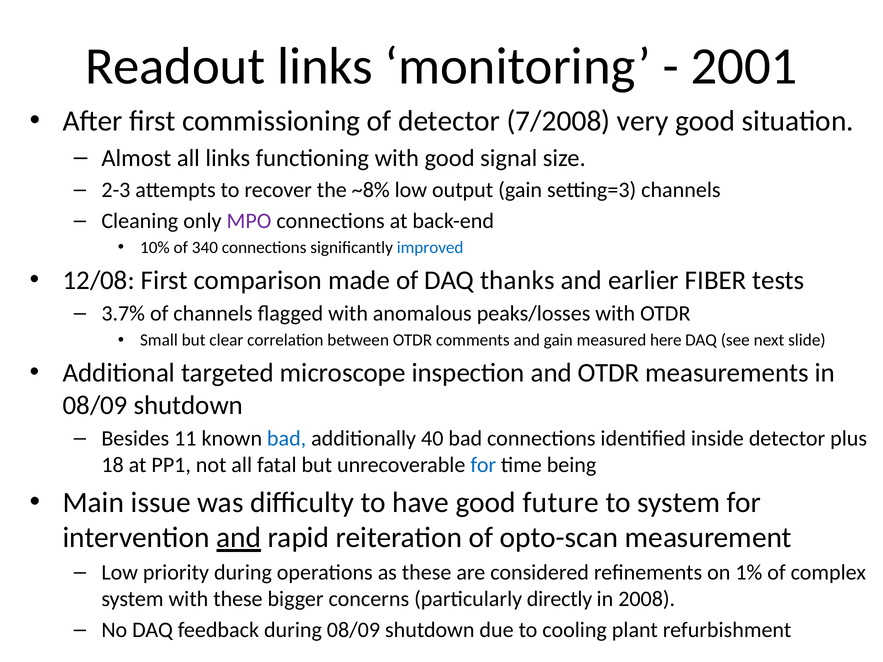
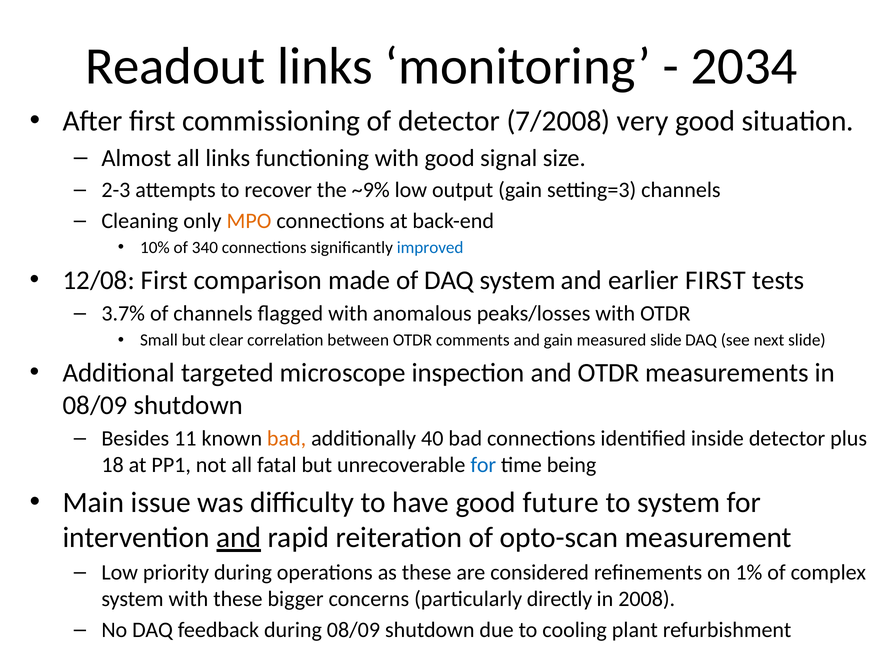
2001: 2001 -> 2034 (744, 66)
~8%: ~8% -> ~9% (371, 190)
MPO colour: purple -> orange (249, 221)
DAQ thanks: thanks -> system (518, 280)
earlier FIBER: FIBER -> FIRST (715, 280)
measured here: here -> slide (666, 340)
bad colour: blue -> orange (287, 439)
